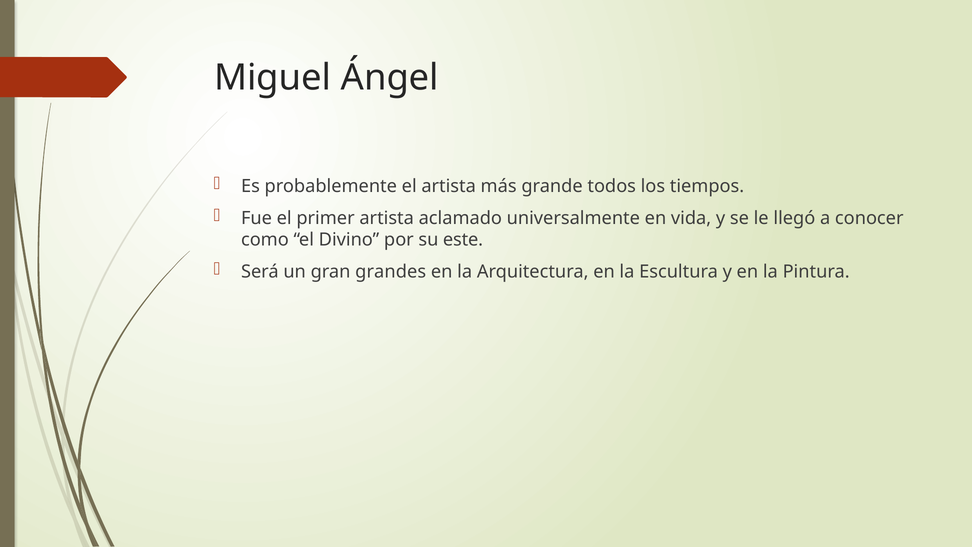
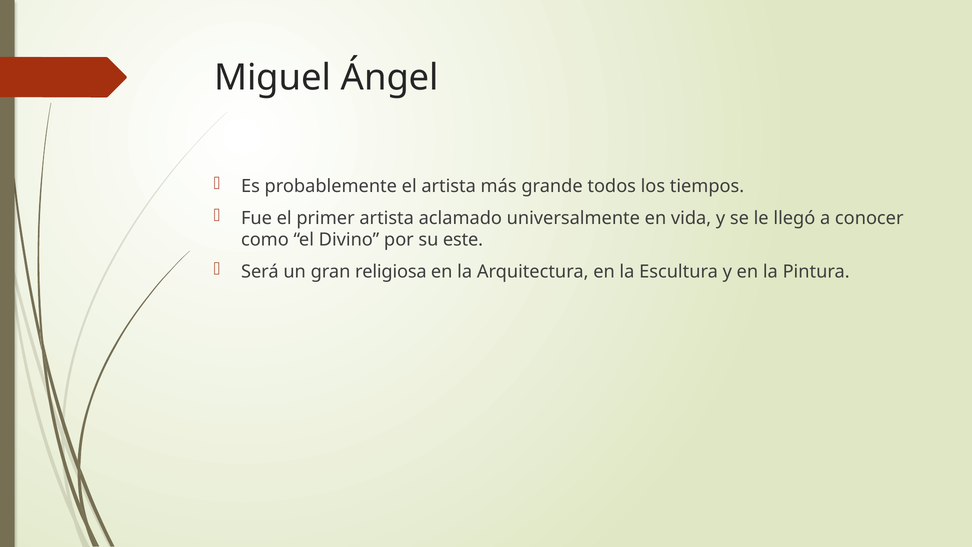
grandes: grandes -> religiosa (391, 272)
